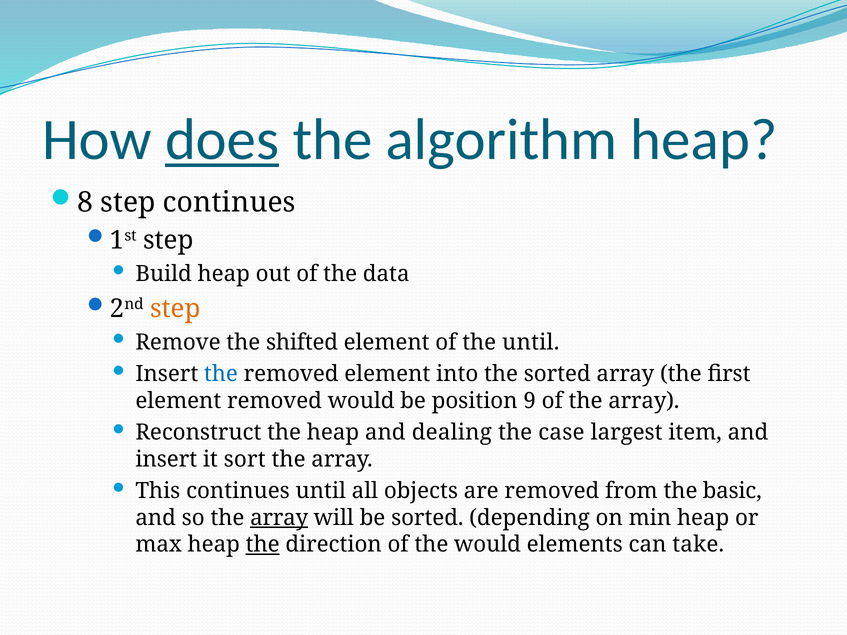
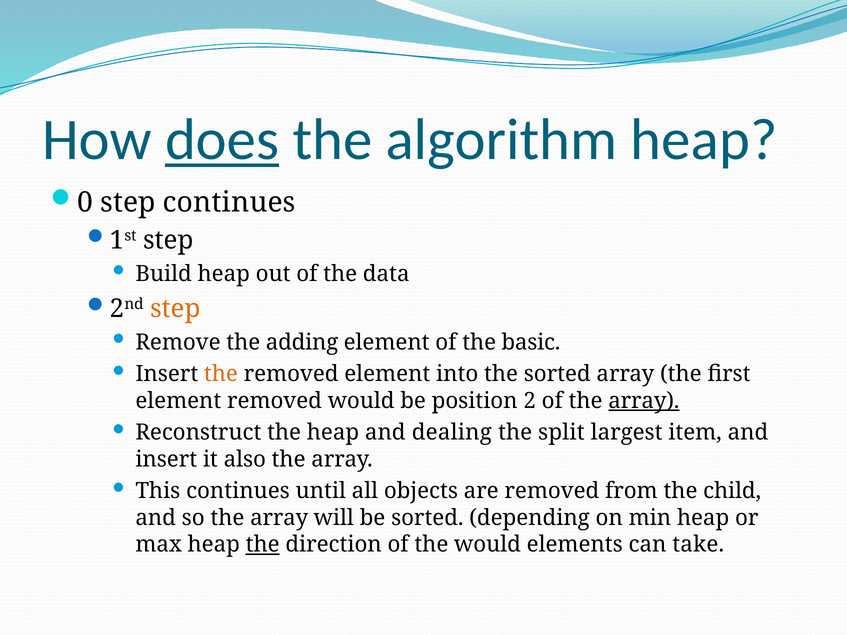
8: 8 -> 0 (85, 202)
shifted: shifted -> adding (302, 342)
the until: until -> basic (531, 342)
the colour: blue -> orange (221, 374)
9: 9 -> 2 (530, 401)
array underline: none -> present (644, 401)
case: case -> split (561, 433)
sort: sort -> also (245, 459)
basic: basic -> child (732, 491)
array underline: present -> none (279, 518)
